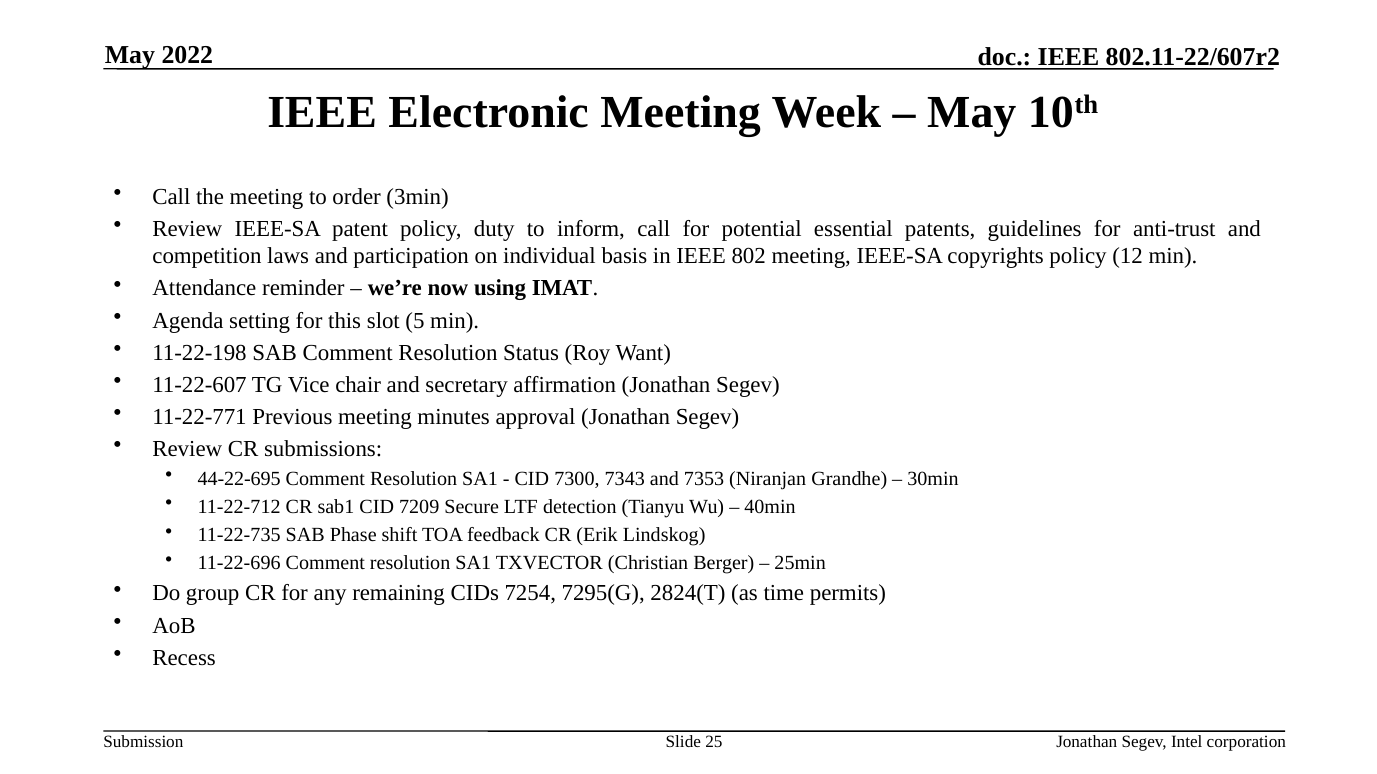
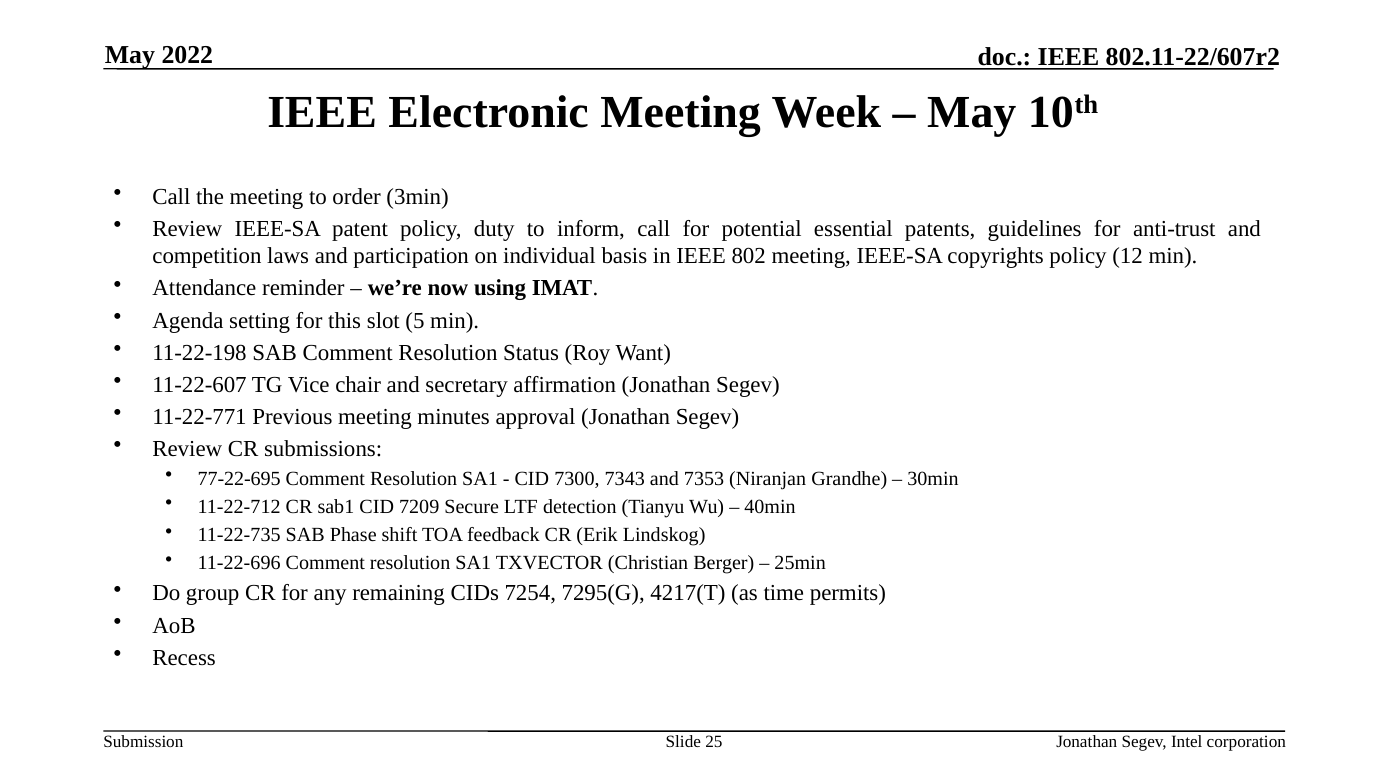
44-22-695: 44-22-695 -> 77-22-695 (239, 479)
2824(T: 2824(T -> 4217(T (688, 594)
